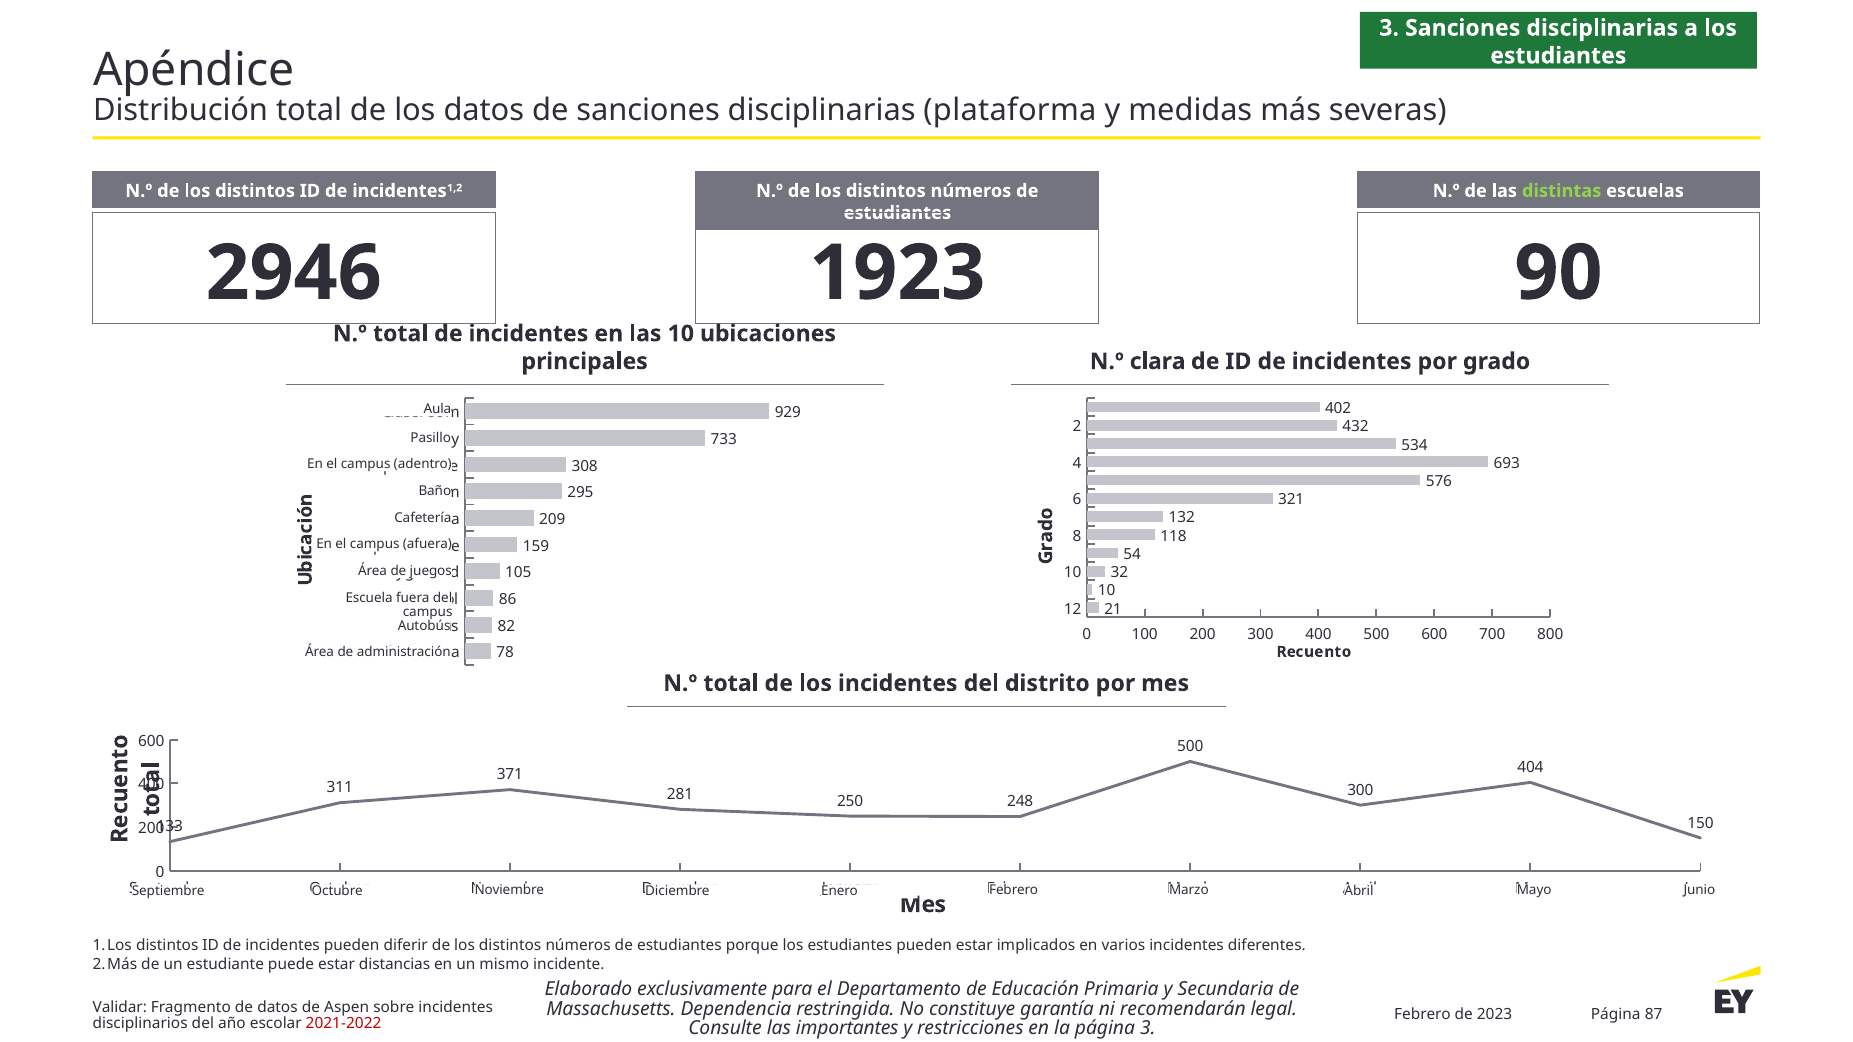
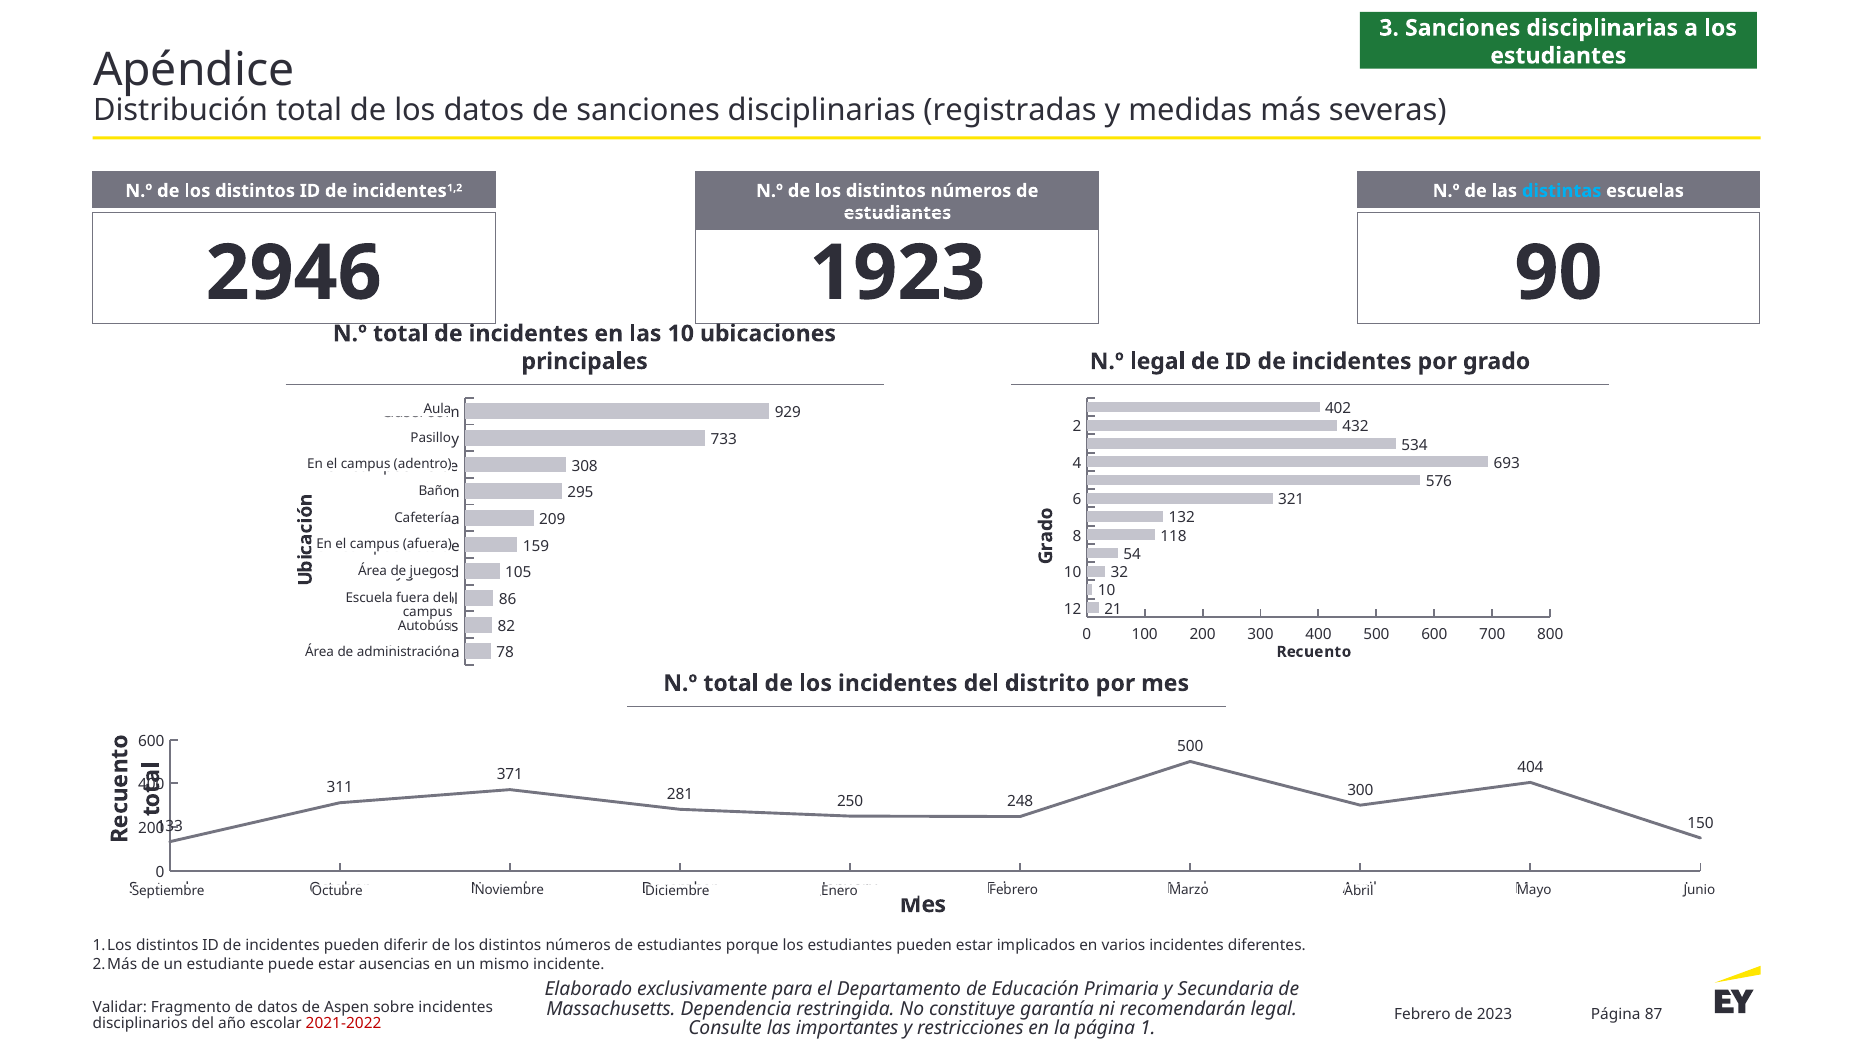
plataforma: plataforma -> registradas (1010, 110)
distintas colour: light green -> light blue (1562, 191)
N.º clara: clara -> legal (1158, 361)
distancias: distancias -> ausencias (395, 964)
página 3: 3 -> 1 (1148, 1028)
